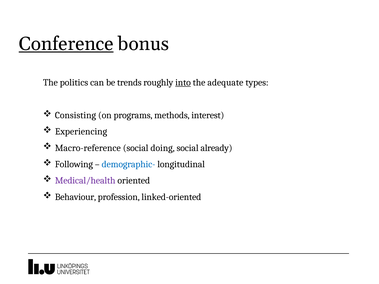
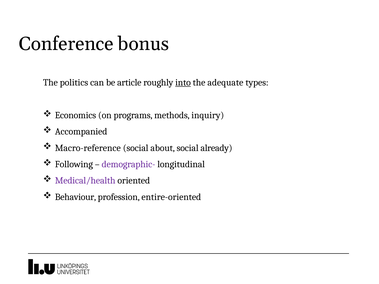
Conference underline: present -> none (66, 44)
trends: trends -> article (129, 83)
Consisting: Consisting -> Economics (76, 115)
interest: interest -> inquiry (208, 115)
Experiencing: Experiencing -> Accompanied (81, 132)
doing: doing -> about (163, 148)
demographic- colour: blue -> purple (129, 164)
linked-oriented: linked-oriented -> entire-oriented (171, 197)
